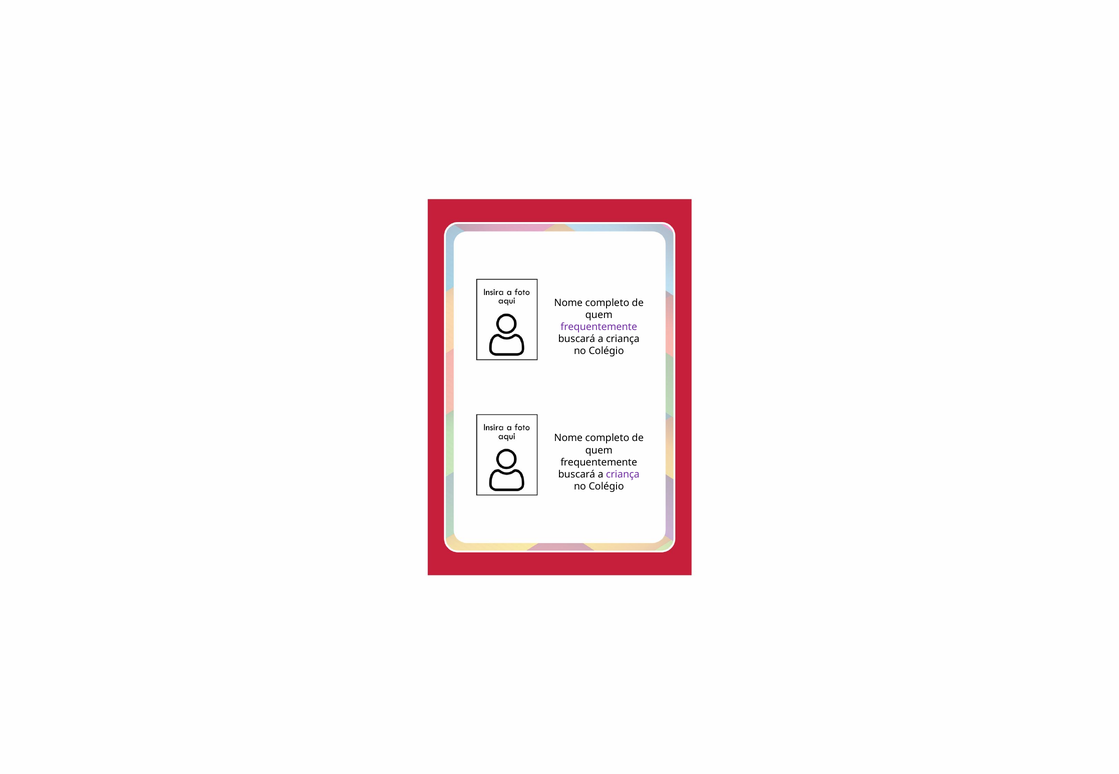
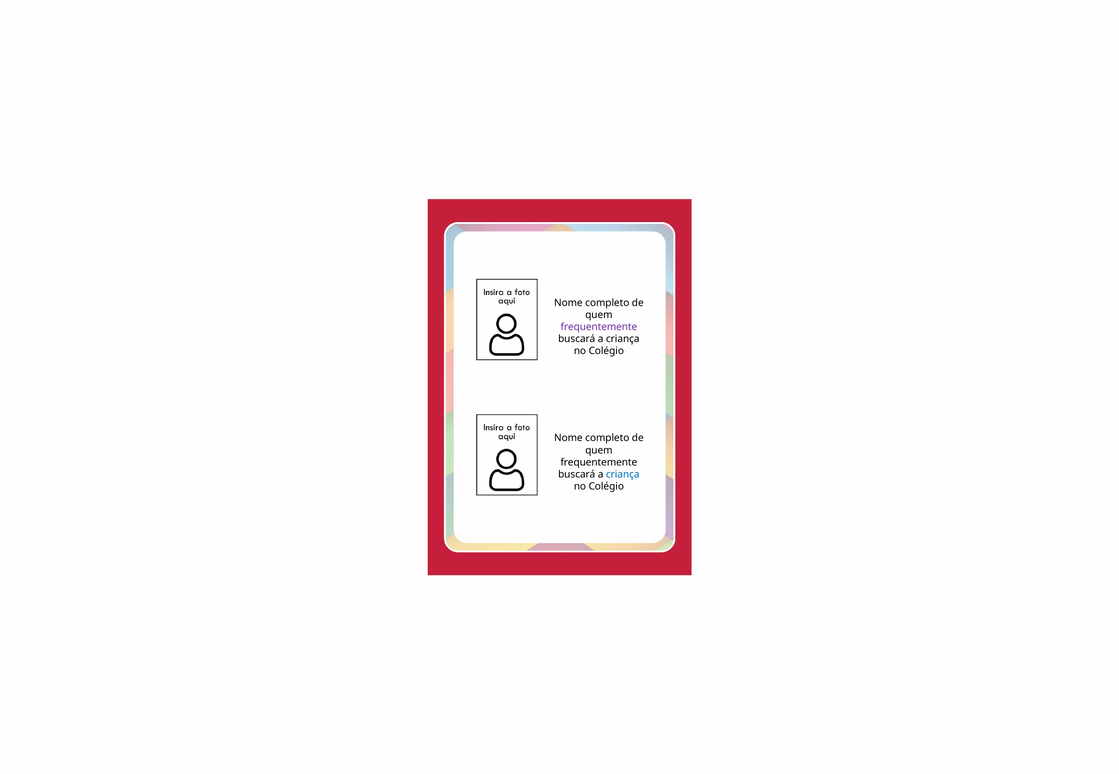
criança colour: purple -> blue (623, 475)
